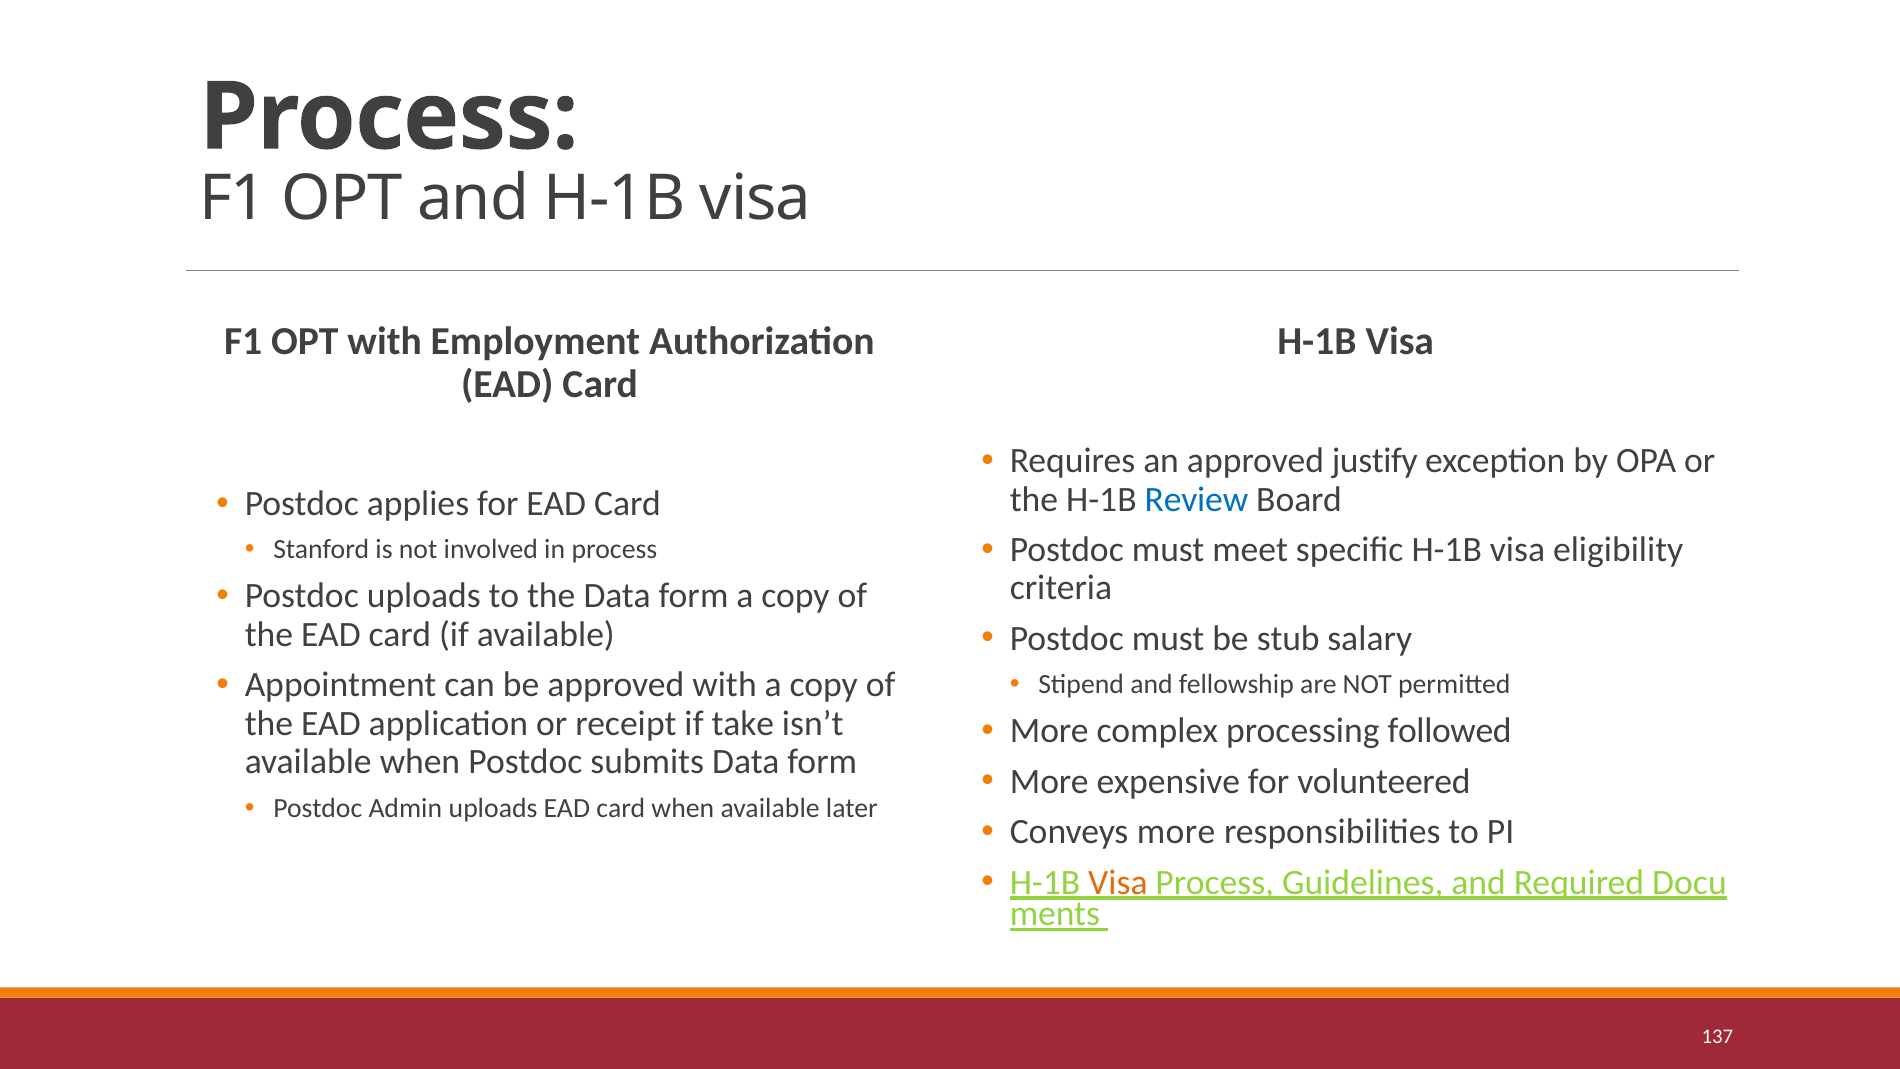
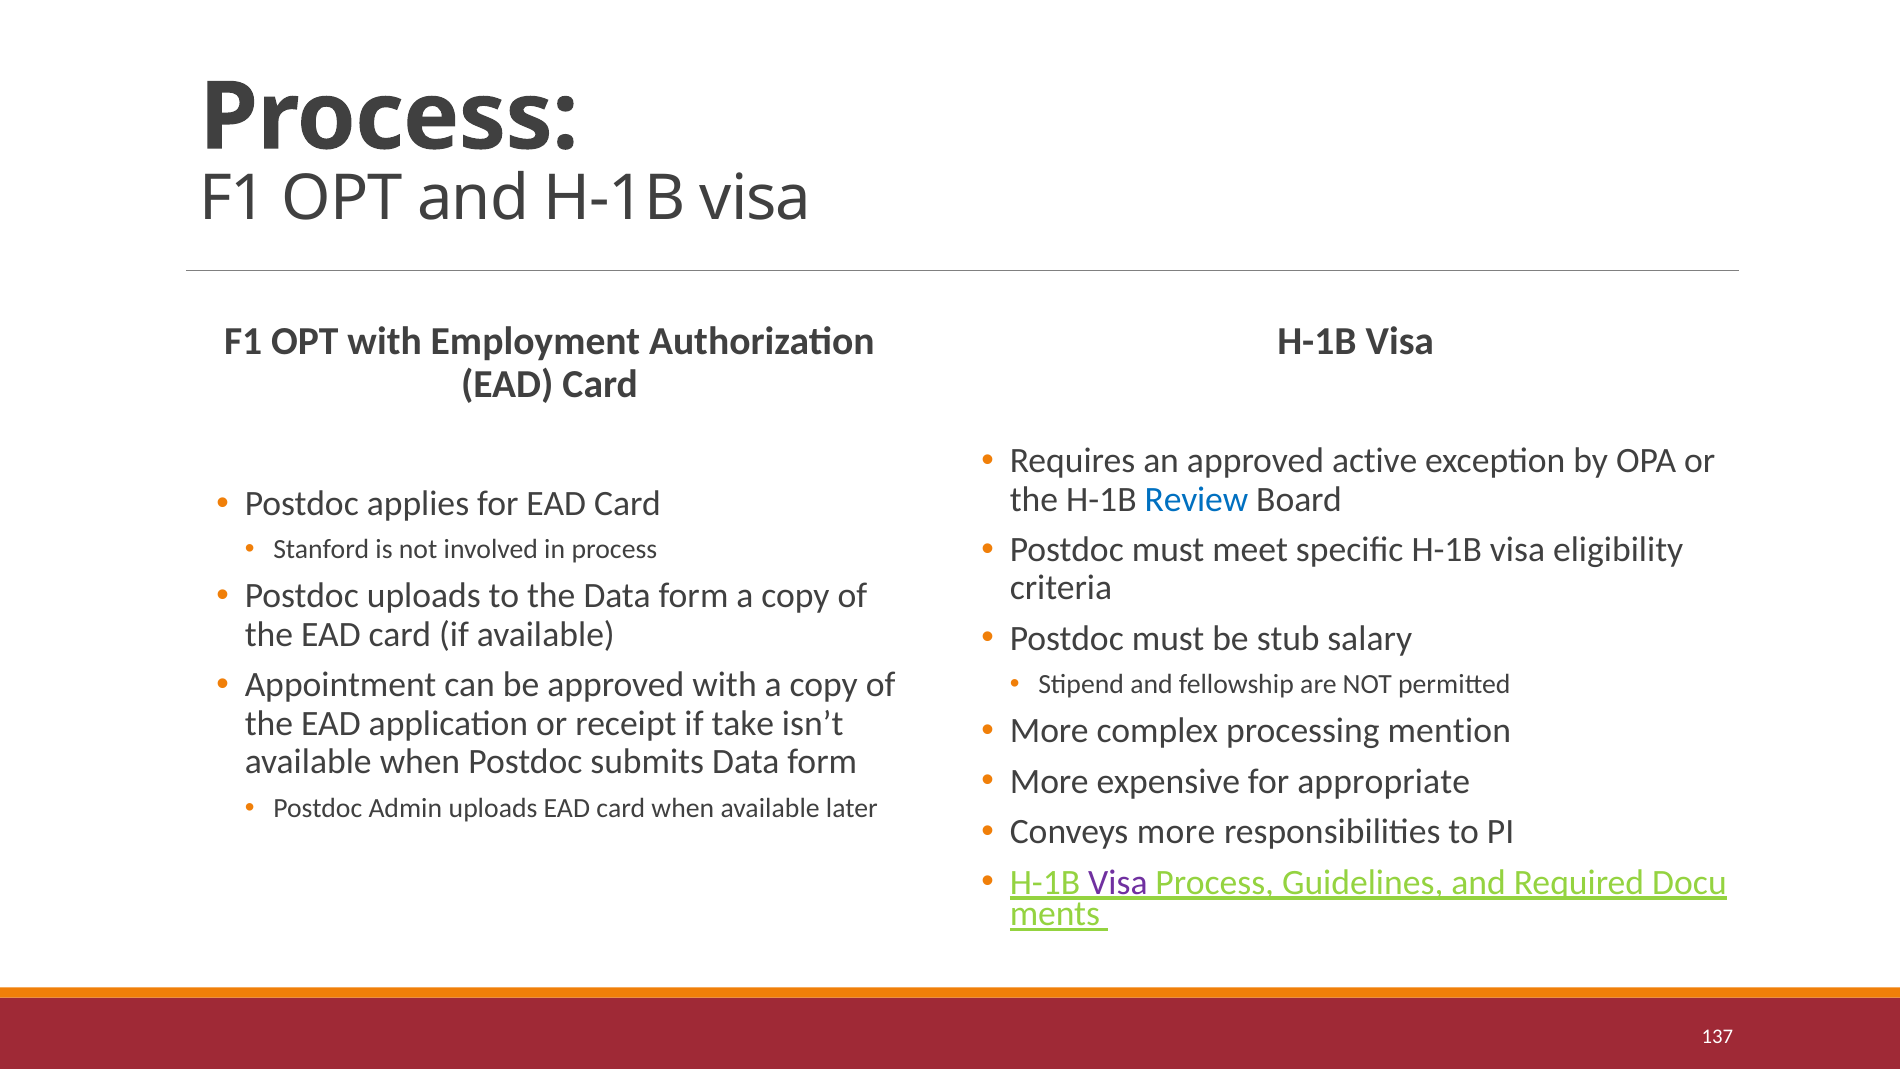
justify: justify -> active (1375, 461)
followed: followed -> mention (1449, 731)
volunteered: volunteered -> appropriate (1384, 781)
Visa colour: orange -> purple (1118, 882)
